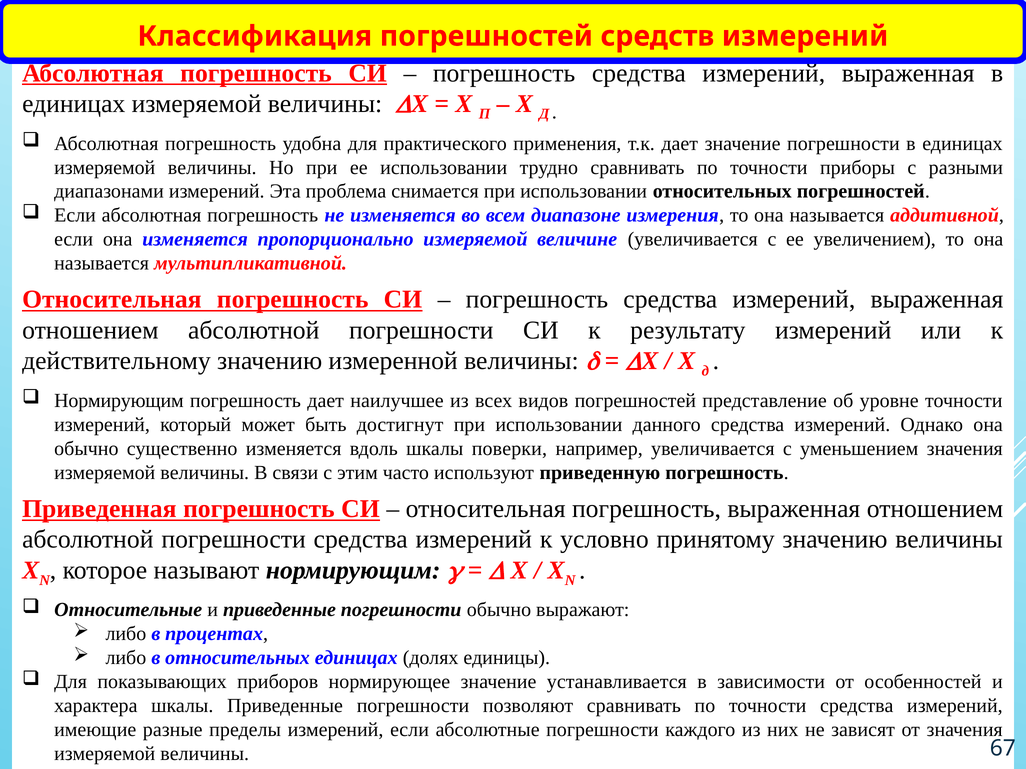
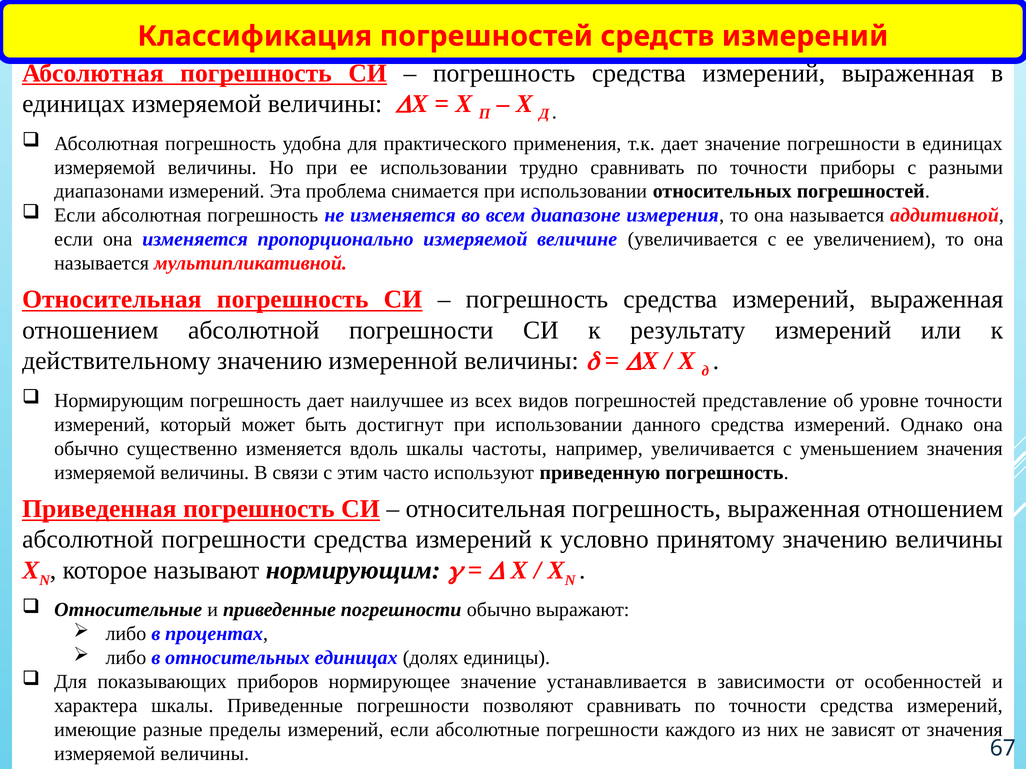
поверки: поверки -> частоты (509, 449)
